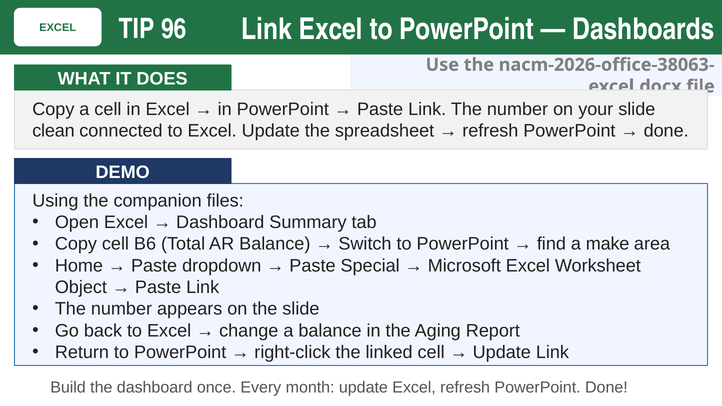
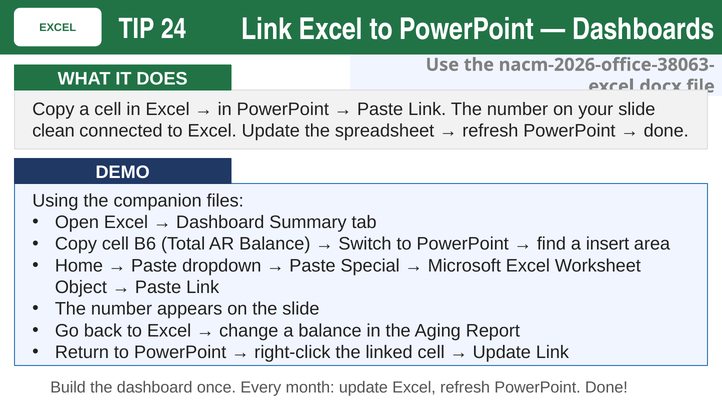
96: 96 -> 24 (174, 29)
make: make -> insert (608, 244)
